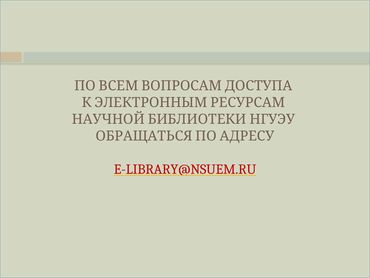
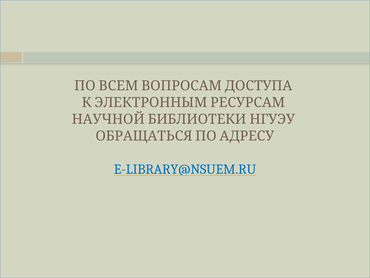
E-LIBRARY@NSUEM.RU colour: red -> blue (185, 169)
